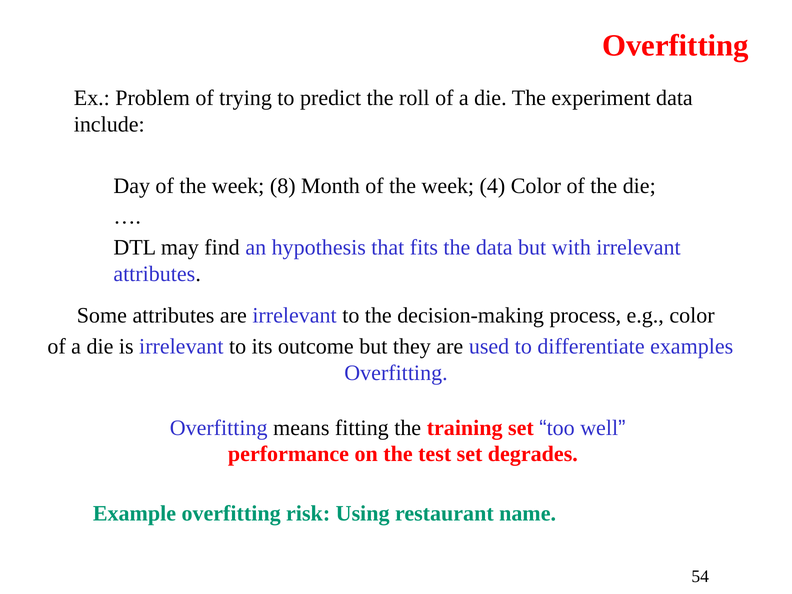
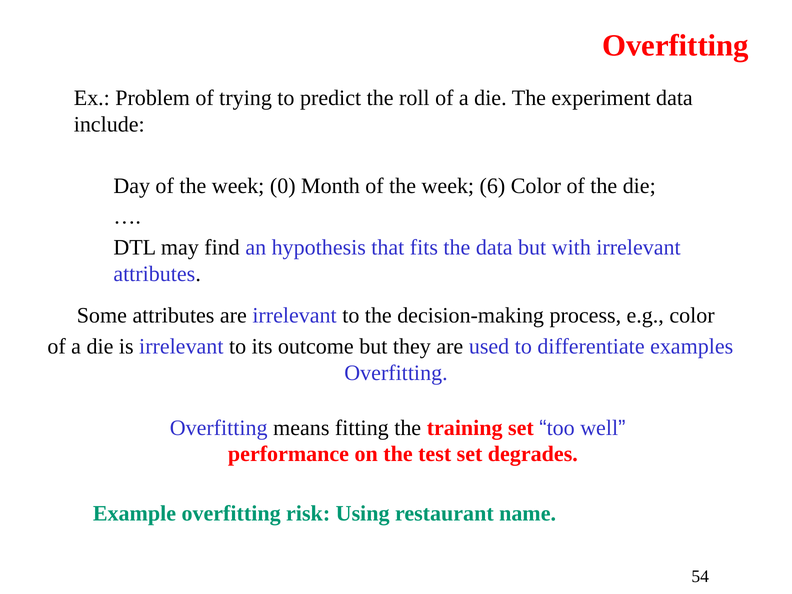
8: 8 -> 0 (283, 186)
4: 4 -> 6 (492, 186)
